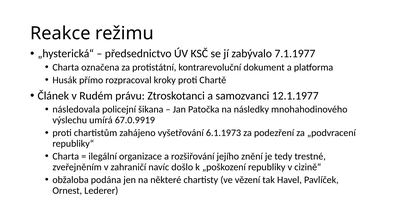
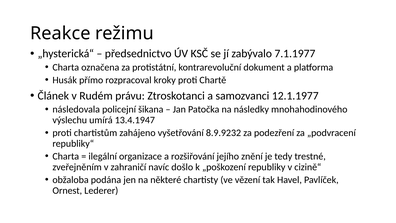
67.0.9919: 67.0.9919 -> 13.4.1947 (135, 120)
6.1.1973: 6.1.1973 -> 8.9.9232 (223, 133)
